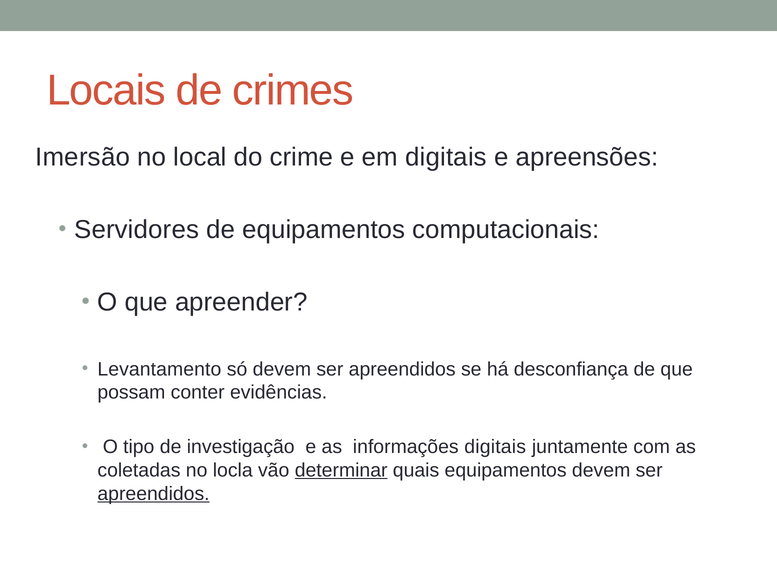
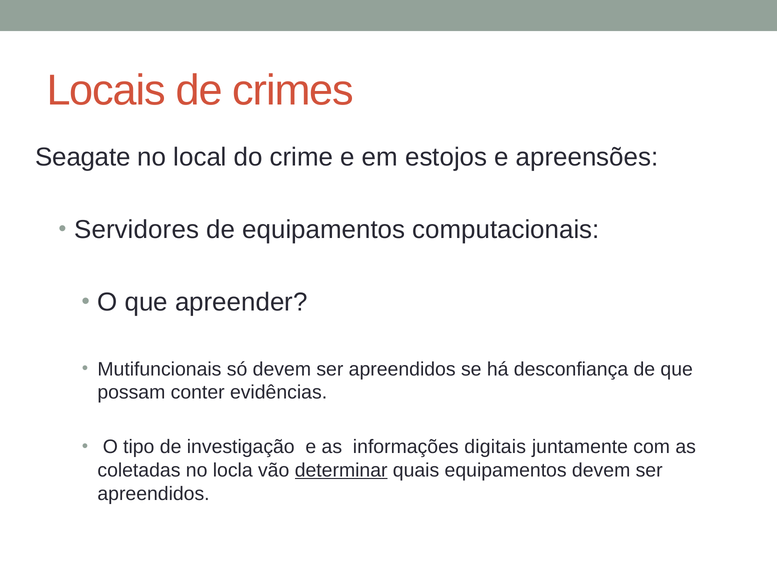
Imersão: Imersão -> Seagate (83, 157)
em digitais: digitais -> estojos (446, 157)
Levantamento: Levantamento -> Mutifuncionais (159, 369)
apreendidos underline: present -> none (154, 493)
